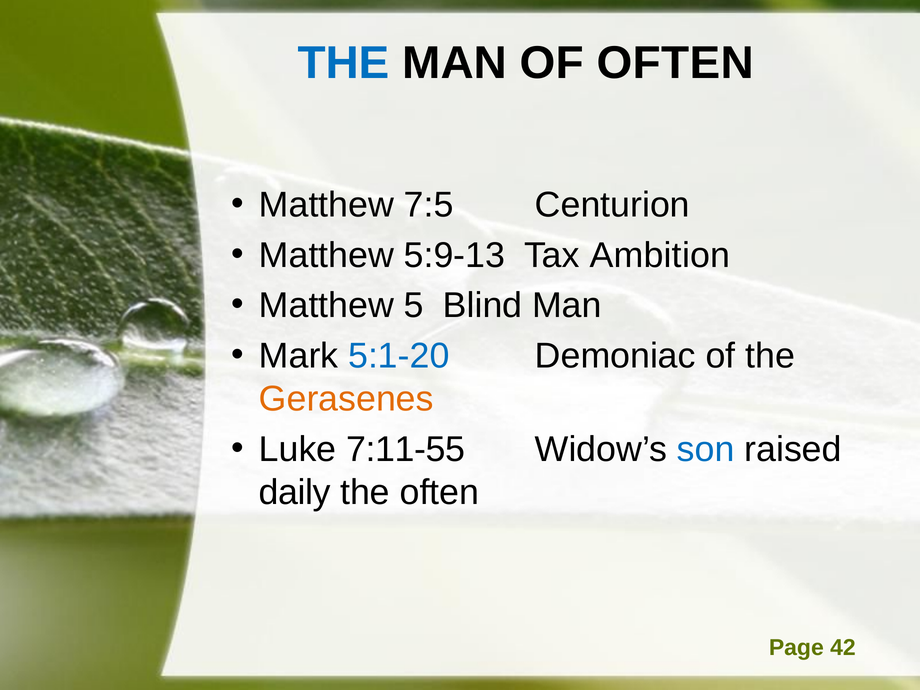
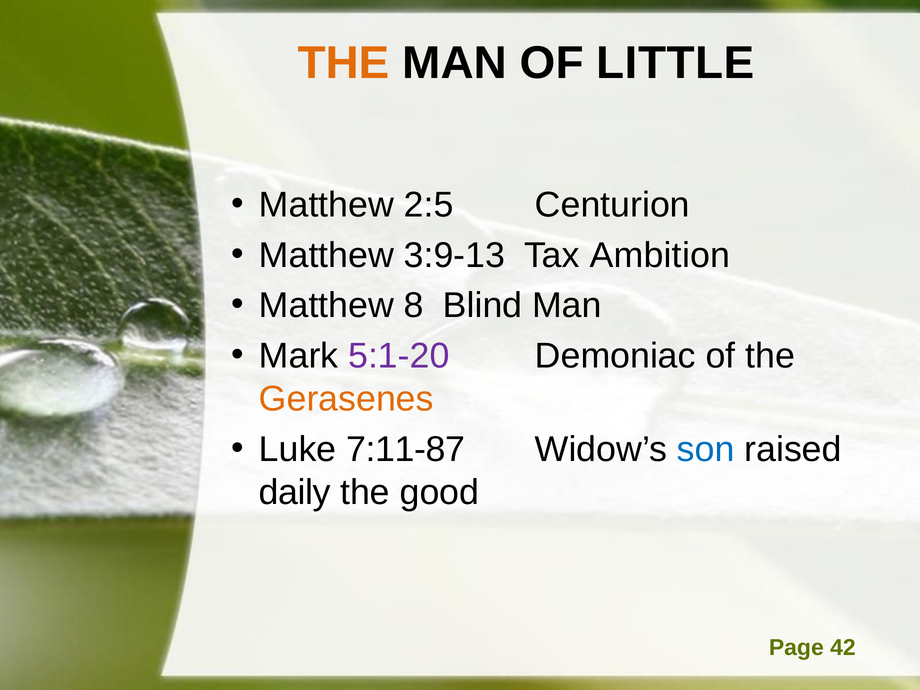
THE colour: blue -> orange (344, 63)
OF OFTEN: OFTEN -> LITTLE (675, 63)
7:5: 7:5 -> 2:5 (429, 205)
5:9-13: 5:9-13 -> 3:9-13 (454, 255)
5: 5 -> 8 (414, 306)
5:1-20 colour: blue -> purple (399, 356)
7:11-55: 7:11-55 -> 7:11-87 (406, 449)
the often: often -> good (439, 492)
